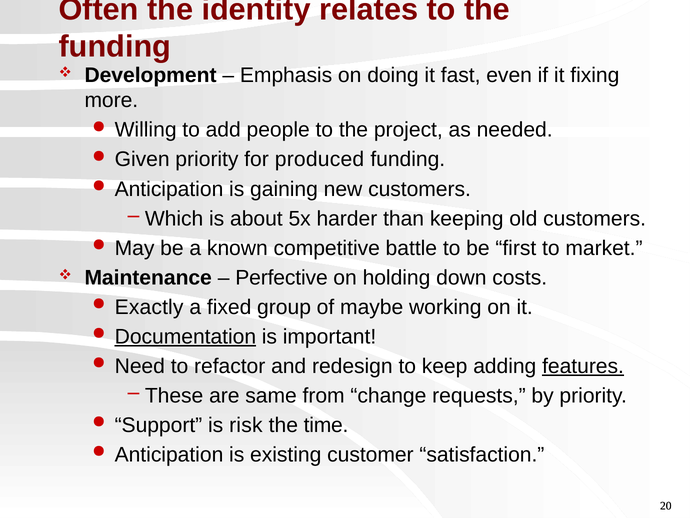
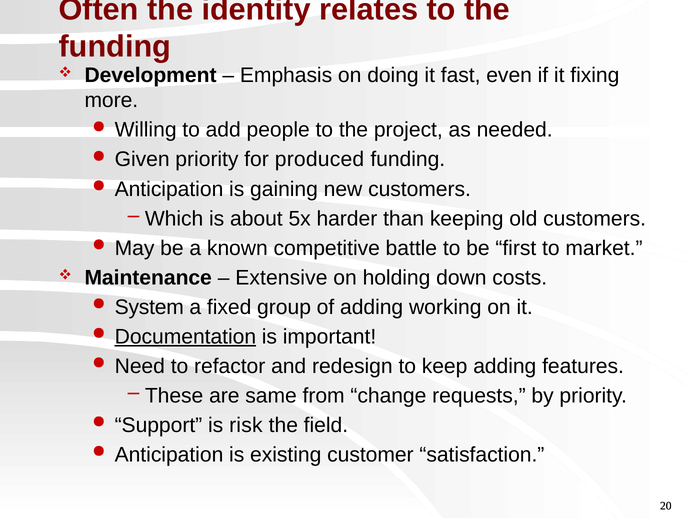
Perfective: Perfective -> Extensive (281, 277)
Exactly: Exactly -> System (149, 307)
of maybe: maybe -> adding (372, 307)
features underline: present -> none (583, 366)
time: time -> field (326, 425)
